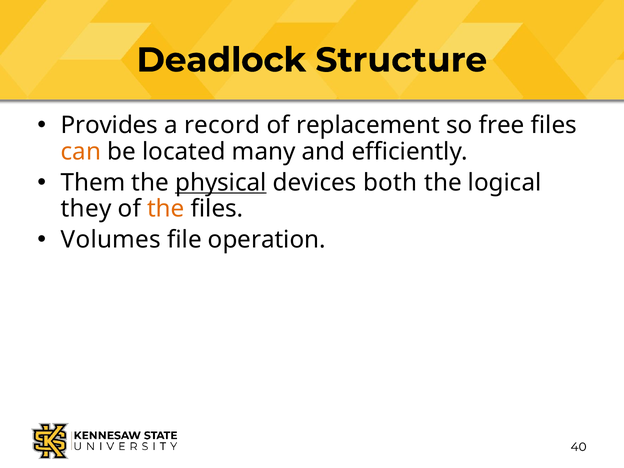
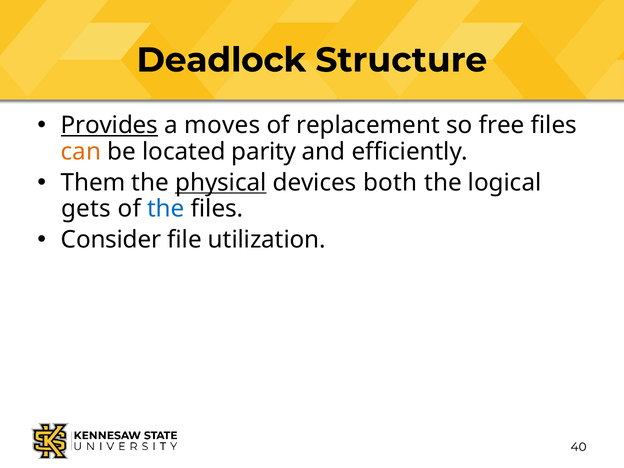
Provides underline: none -> present (109, 125)
record: record -> moves (222, 125)
many: many -> parity (264, 152)
they: they -> gets (86, 209)
the colour: orange -> blue (166, 209)
Volumes: Volumes -> Consider (111, 240)
operation: operation -> utilization (267, 240)
